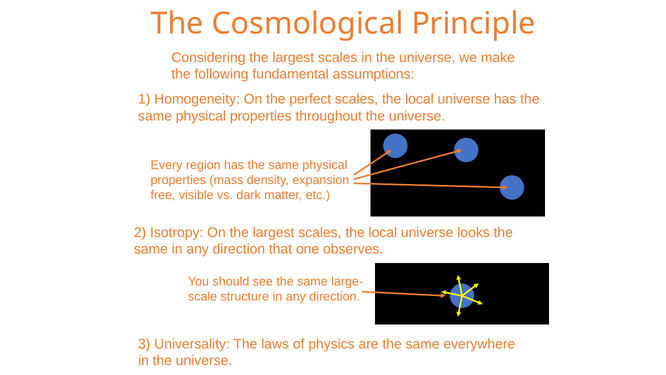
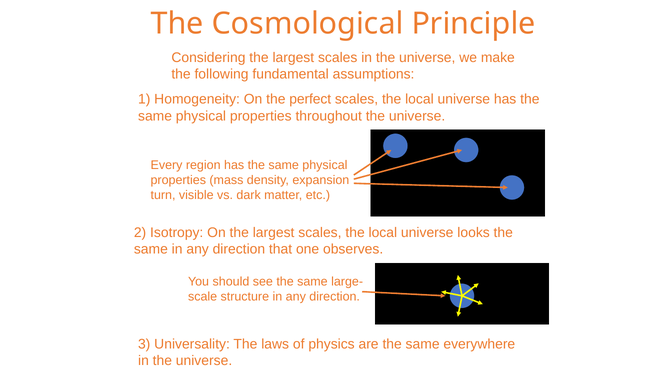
free: free -> turn (163, 195)
